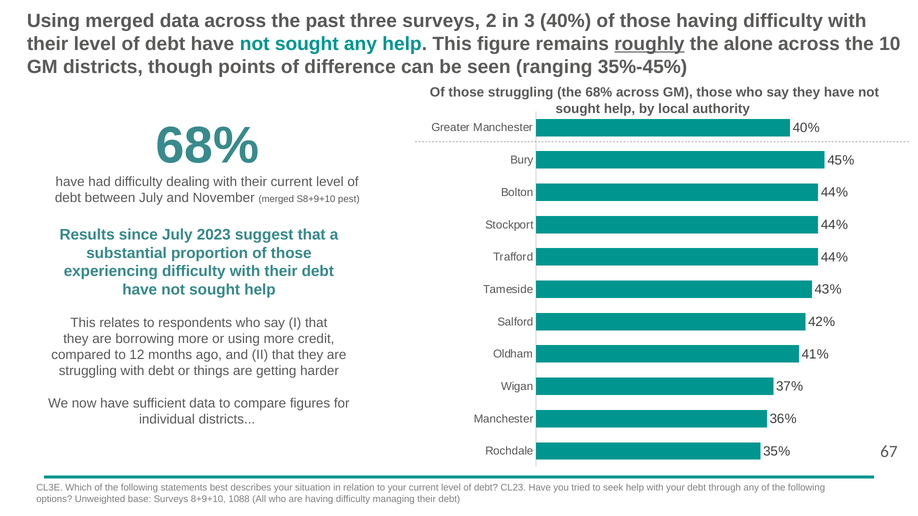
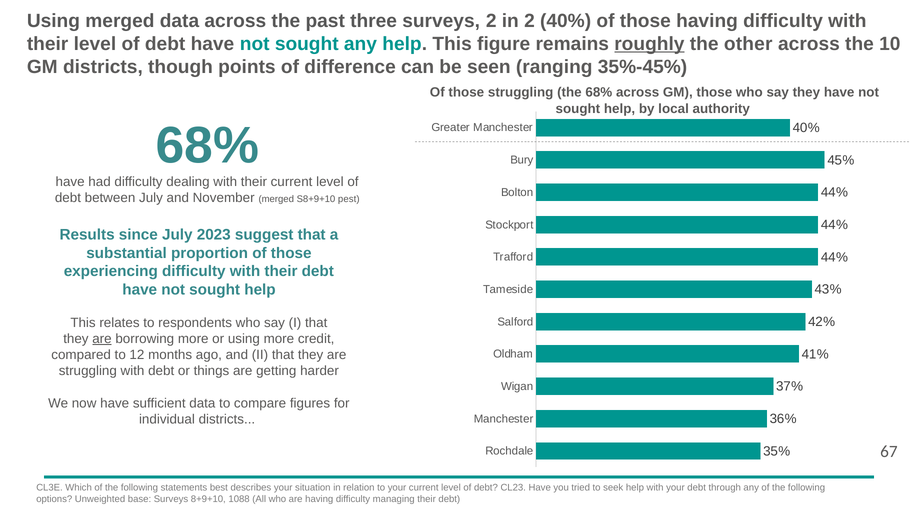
in 3: 3 -> 2 (529, 21)
alone: alone -> other (748, 44)
are underline: none -> present (102, 339)
